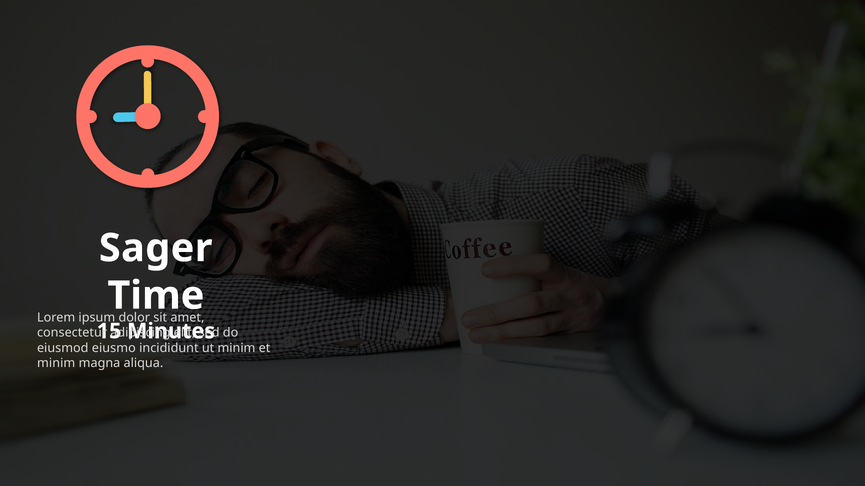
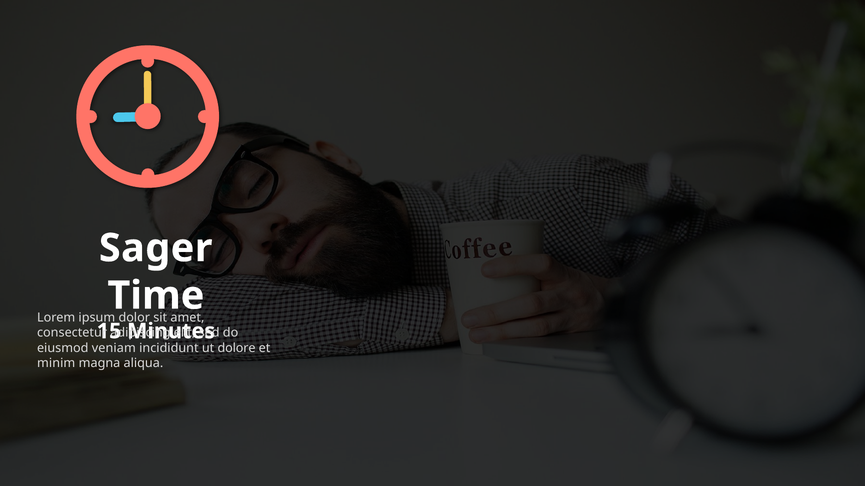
eiusmo: eiusmo -> veniam (114, 348)
minim: minim -> dolore (237, 348)
